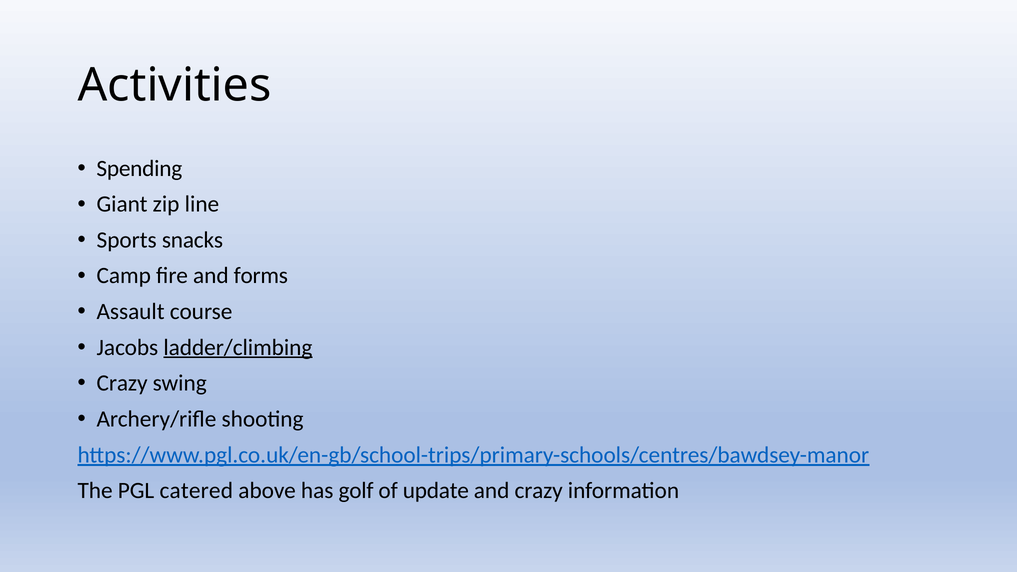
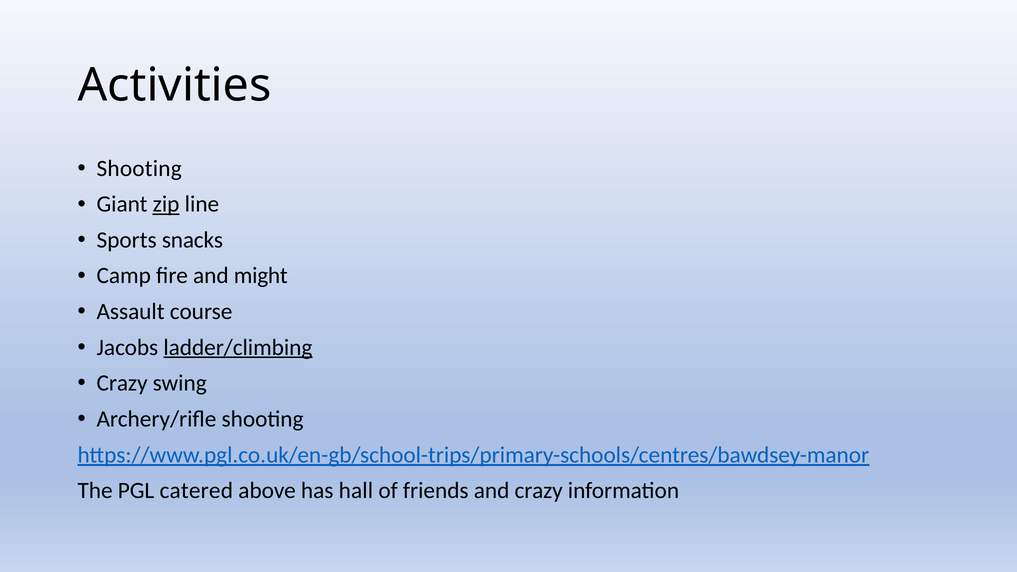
Spending: Spending -> Shooting (139, 169)
zip underline: none -> present (166, 204)
forms: forms -> might (261, 276)
golf: golf -> hall (356, 491)
update: update -> friends (436, 491)
